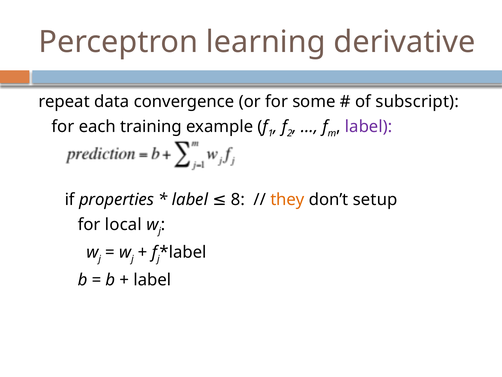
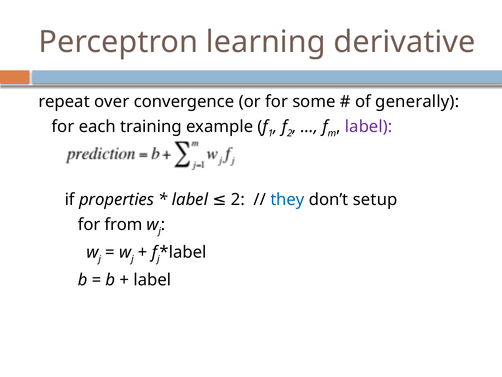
data: data -> over (112, 102)
subscript: subscript -> generally (417, 102)
label 8: 8 -> 2 (238, 199)
they colour: orange -> blue (287, 199)
local: local -> from (124, 224)
